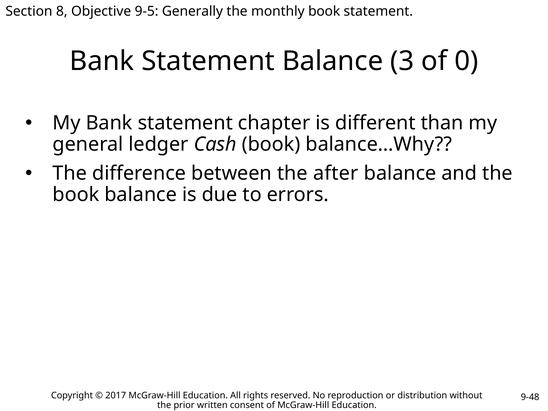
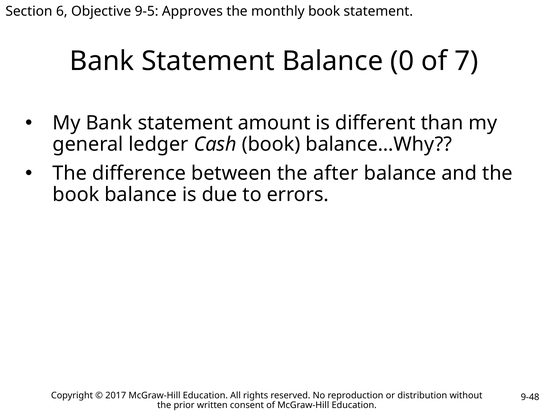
8: 8 -> 6 (62, 11)
Generally: Generally -> Approves (192, 11)
3: 3 -> 0 (402, 61)
0: 0 -> 7 (466, 61)
chapter: chapter -> amount (274, 123)
